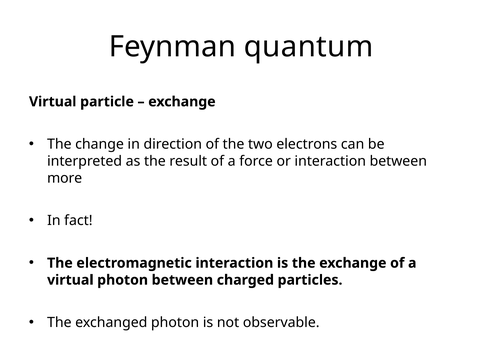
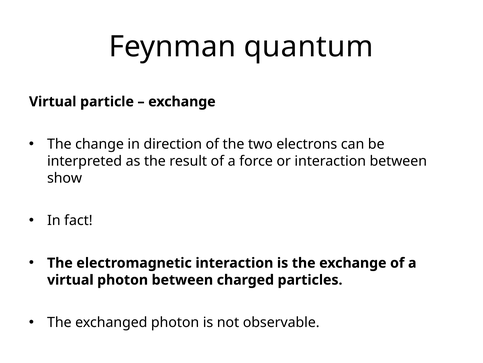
more: more -> show (65, 178)
